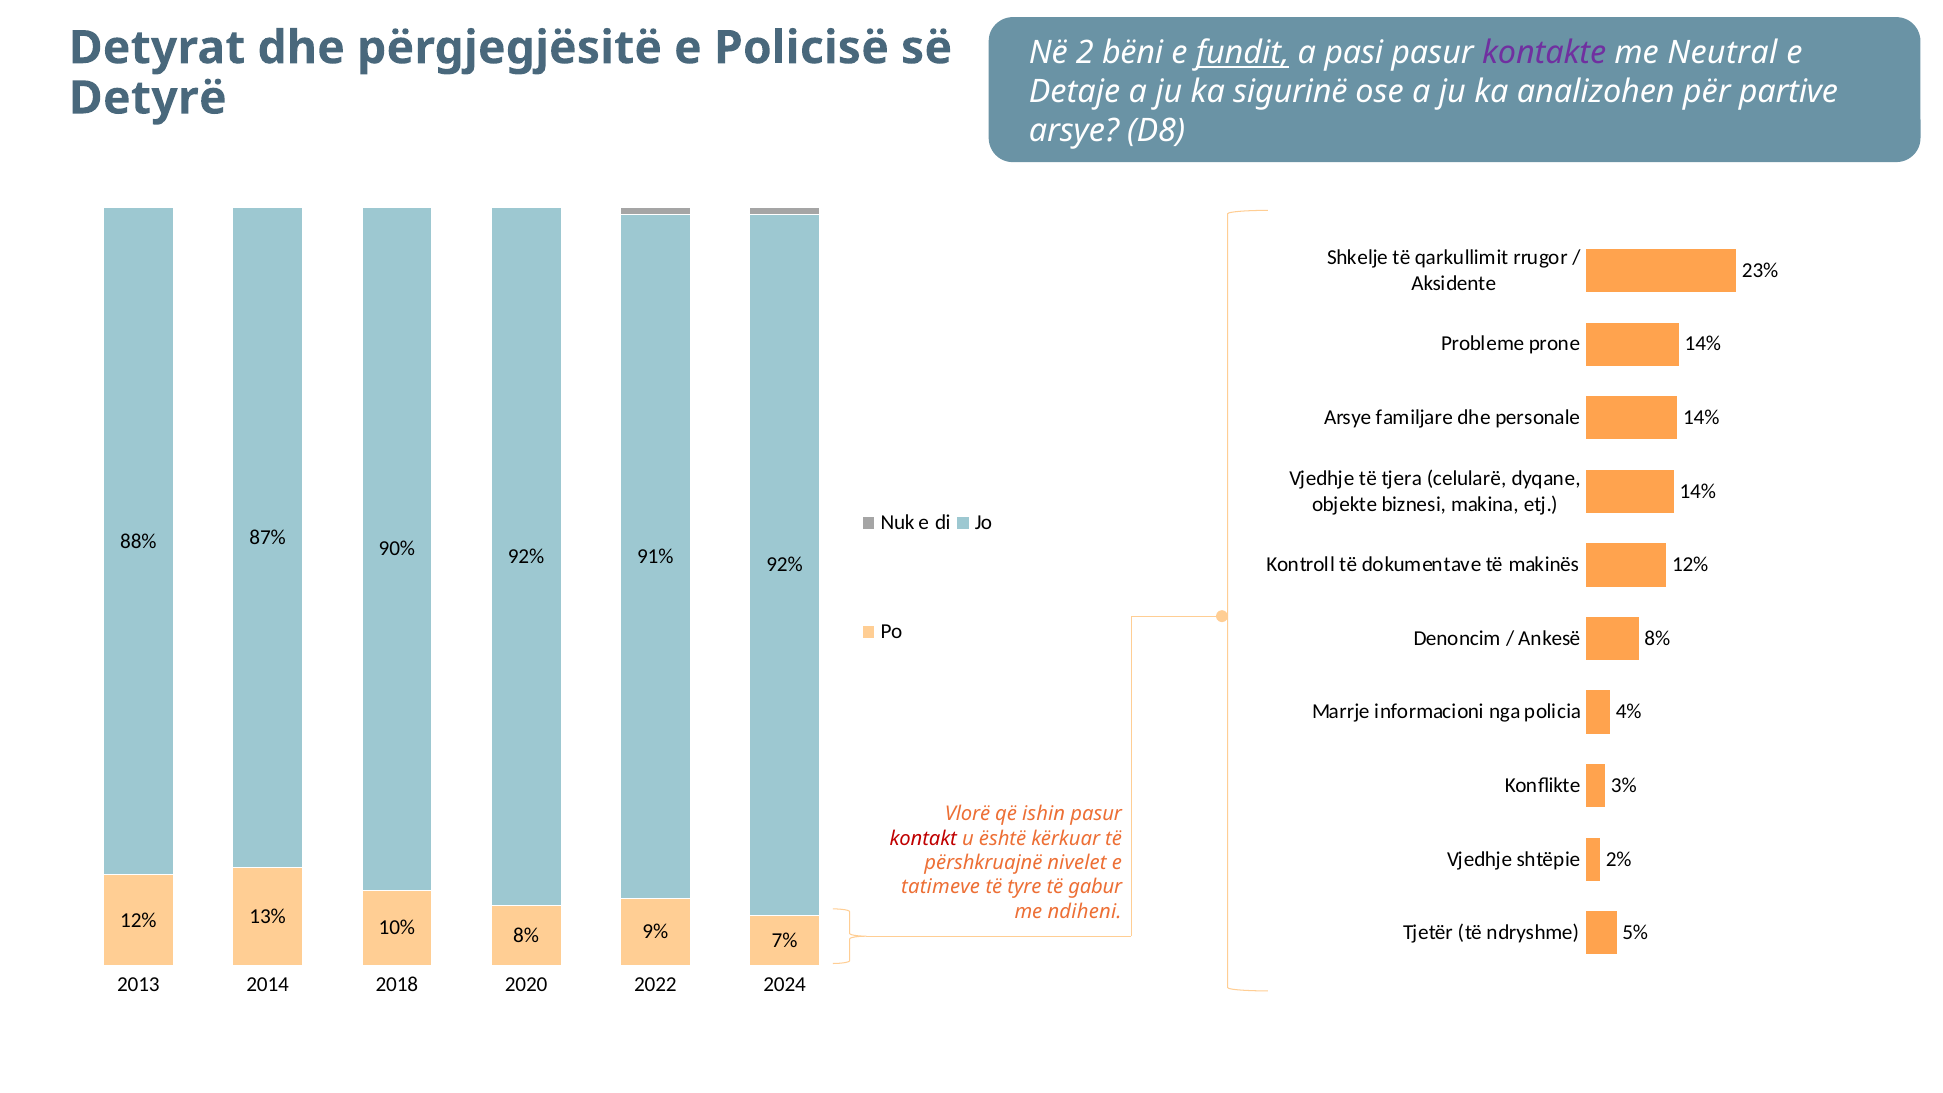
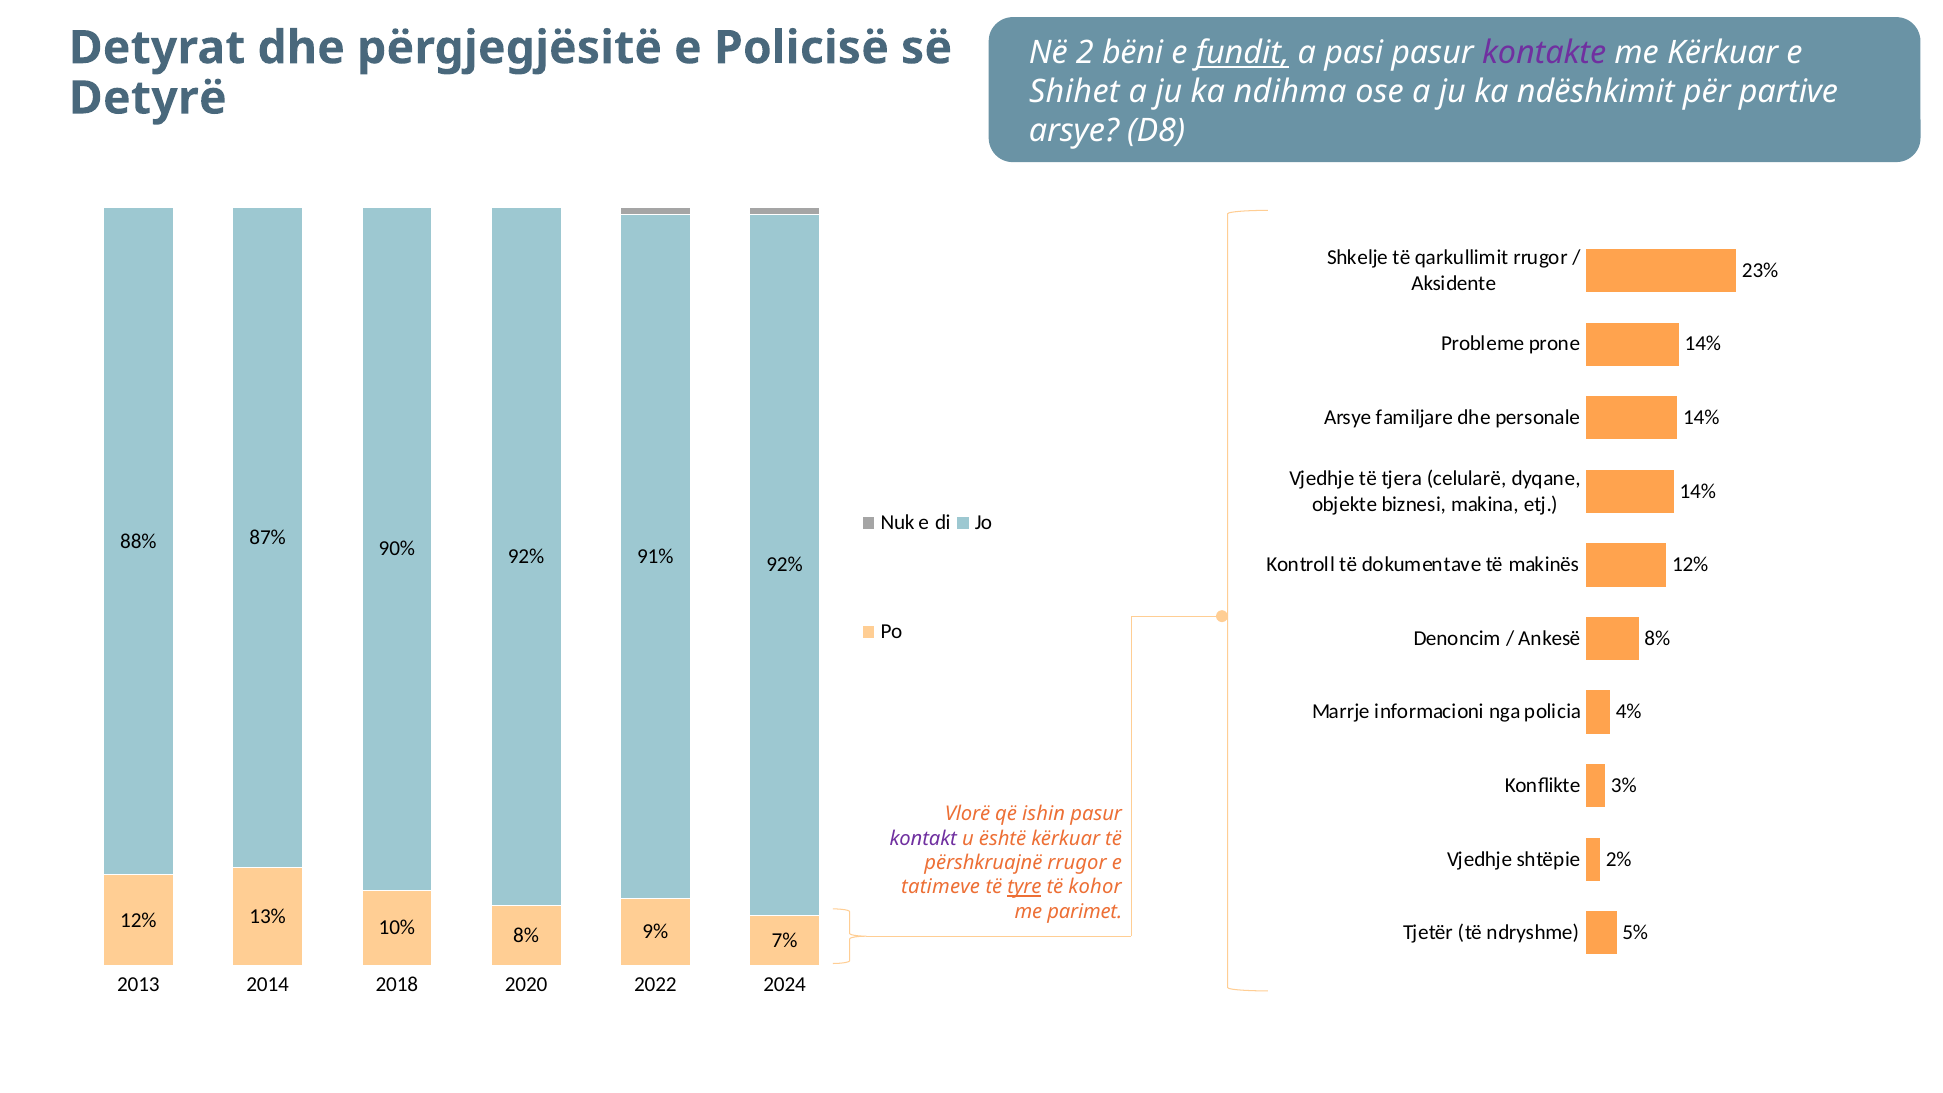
me Neutral: Neutral -> Kërkuar (1723, 53)
Detaje: Detaje -> Shihet (1074, 92)
sigurinë: sigurinë -> ndihma (1290, 92)
analizohen: analizohen -> ndëshkimit (1596, 92)
kontakt colour: red -> purple (923, 839)
përshkruajnë nivelet: nivelet -> rrugor (1077, 863)
tyre underline: none -> present (1024, 887)
gabur: gabur -> kohor (1095, 887)
ndiheni: ndiheni -> parimet (1085, 911)
